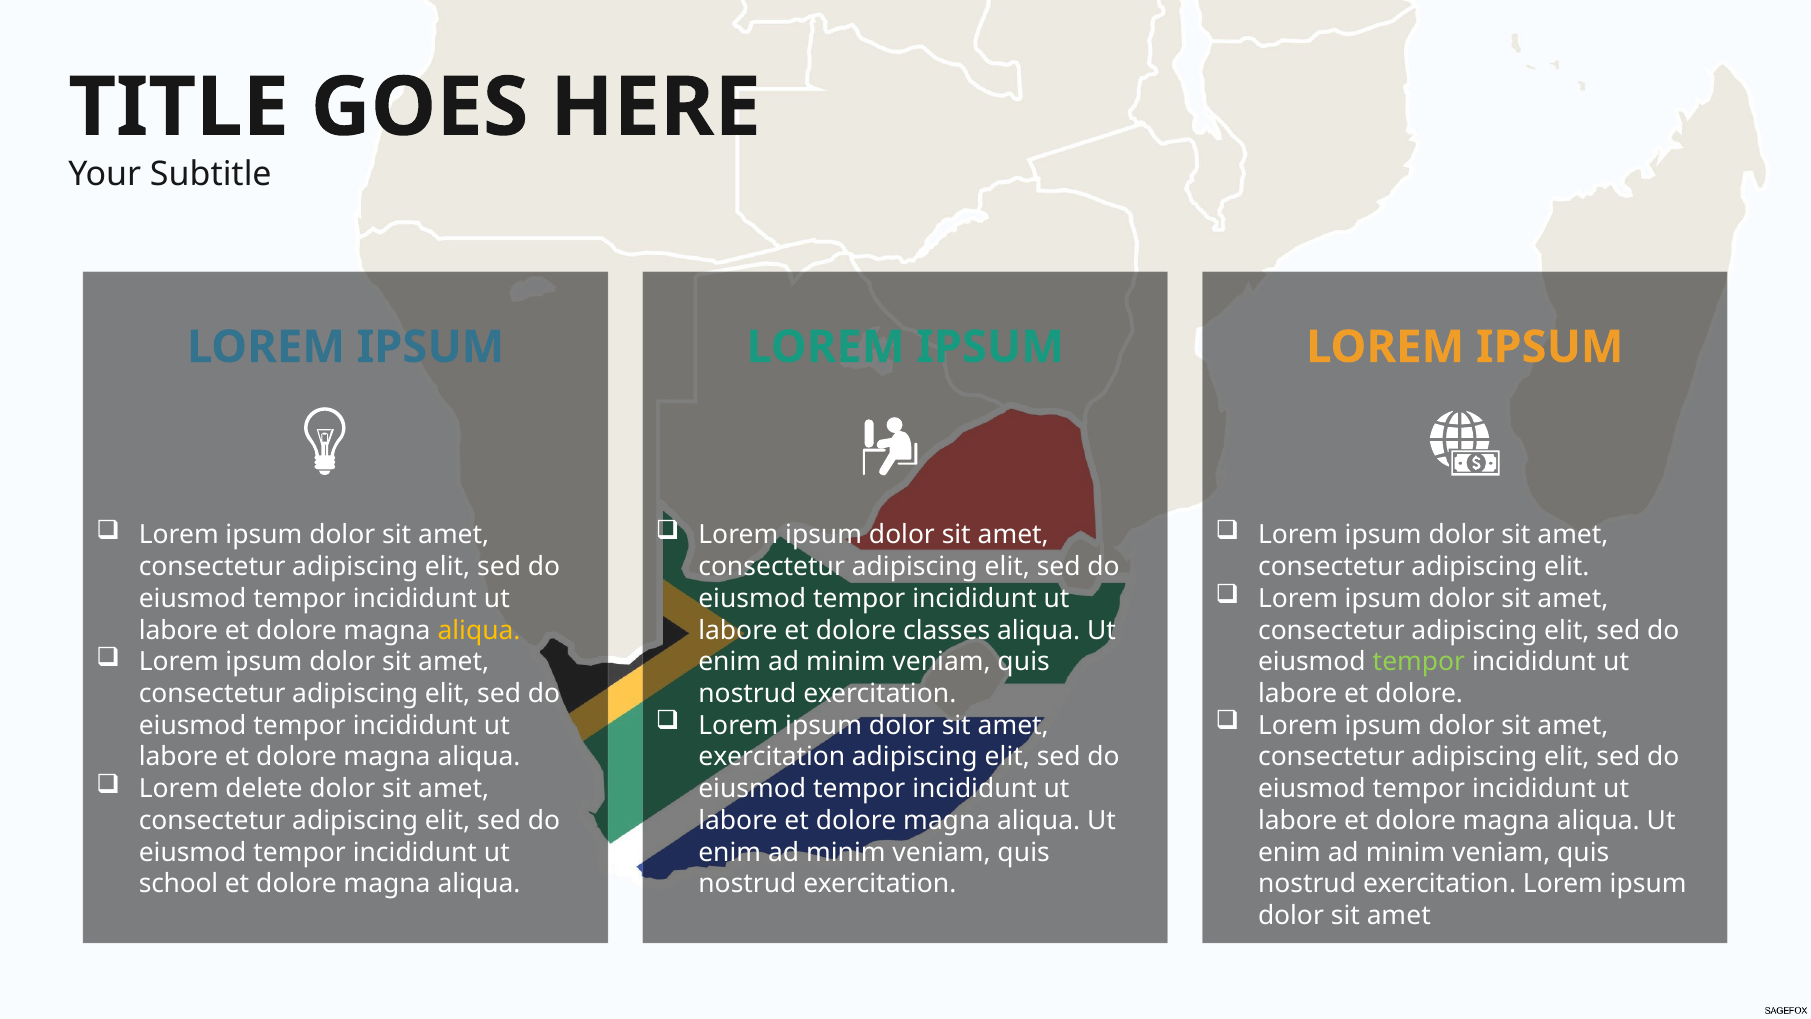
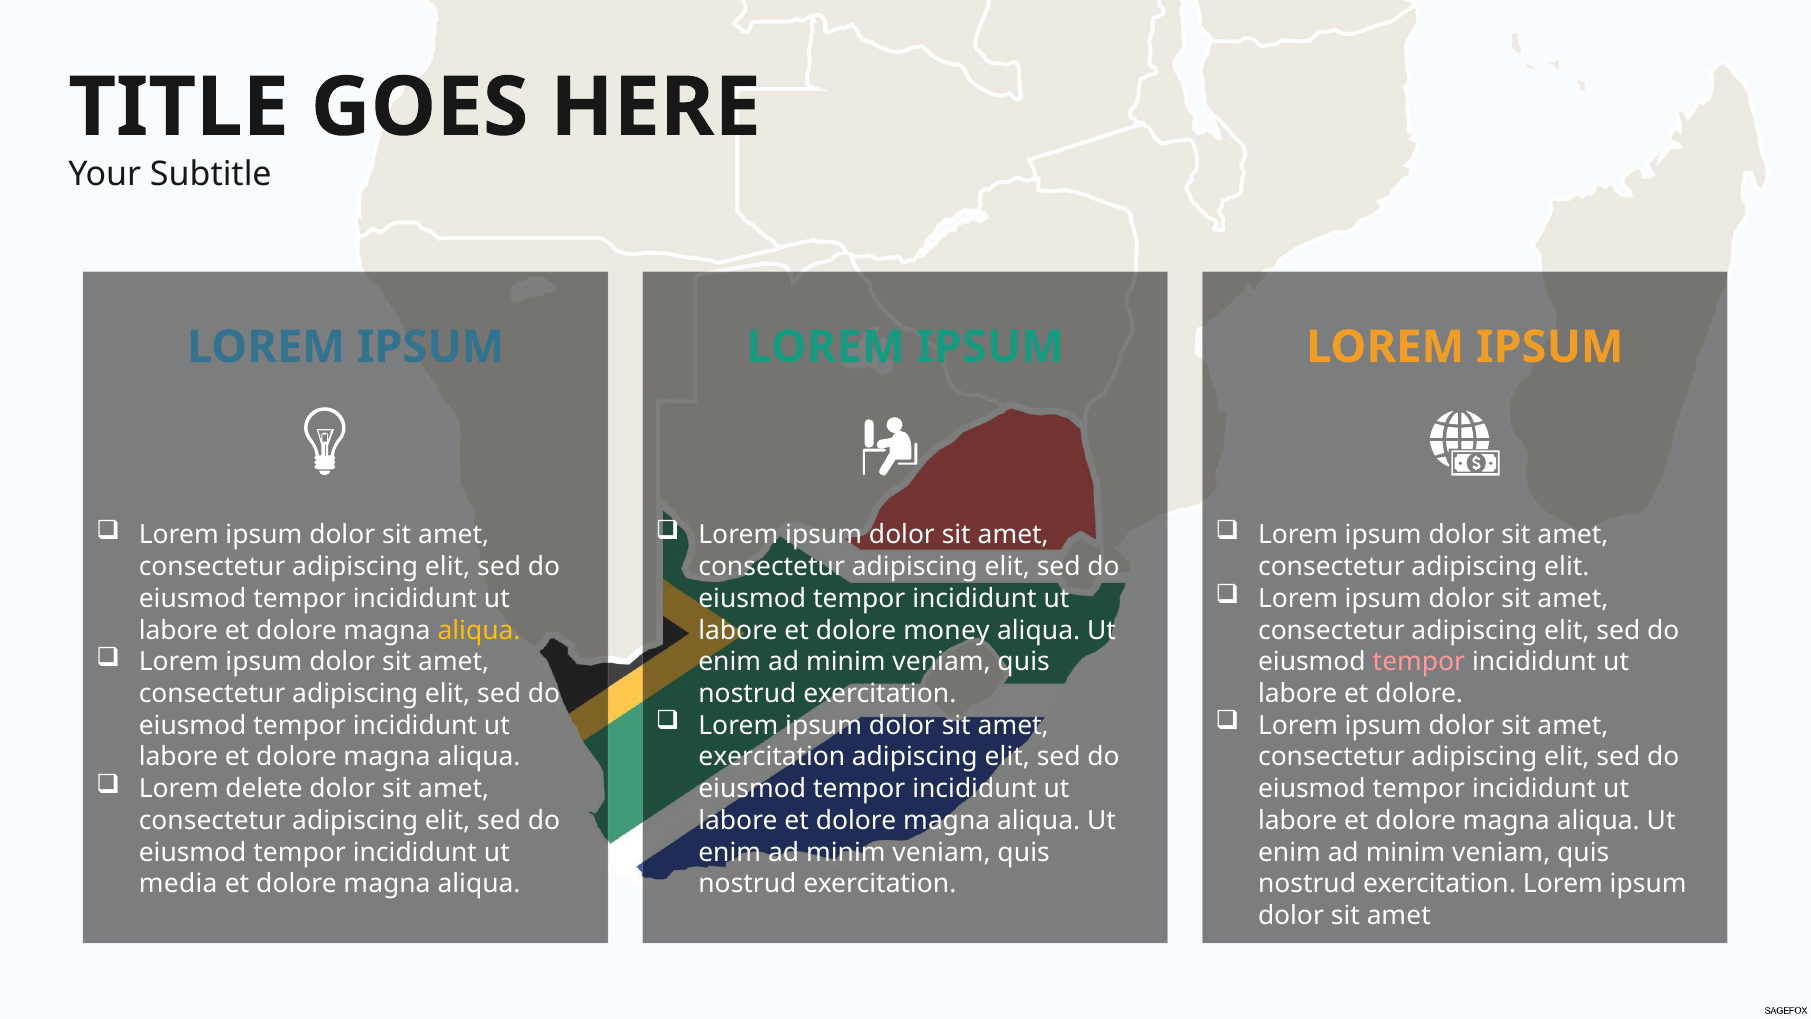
classes: classes -> money (946, 630)
tempor colour: light green -> pink (1419, 662)
school: school -> media (178, 884)
